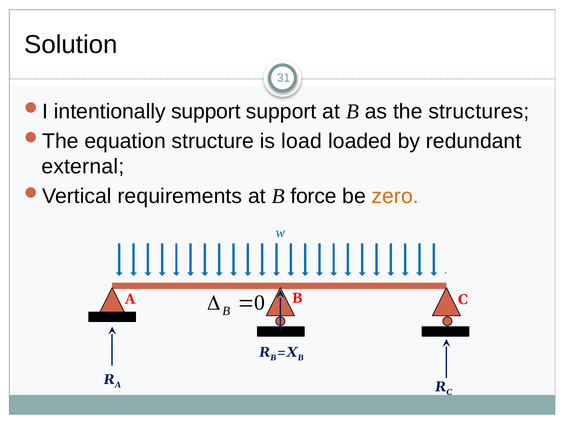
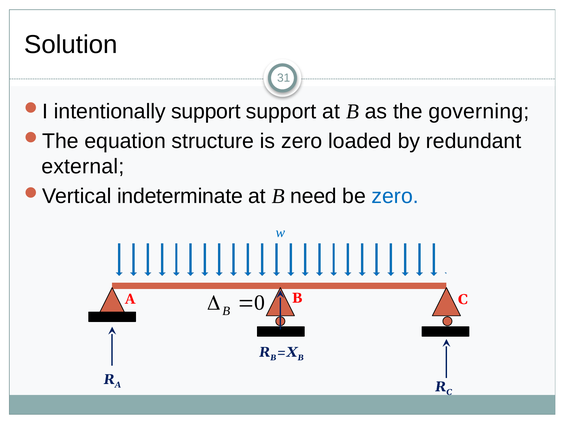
structures: structures -> governing (479, 111)
is load: load -> zero (302, 141)
requirements: requirements -> indeterminate (180, 196)
force: force -> need (314, 196)
zero colour: orange -> blue (395, 196)
